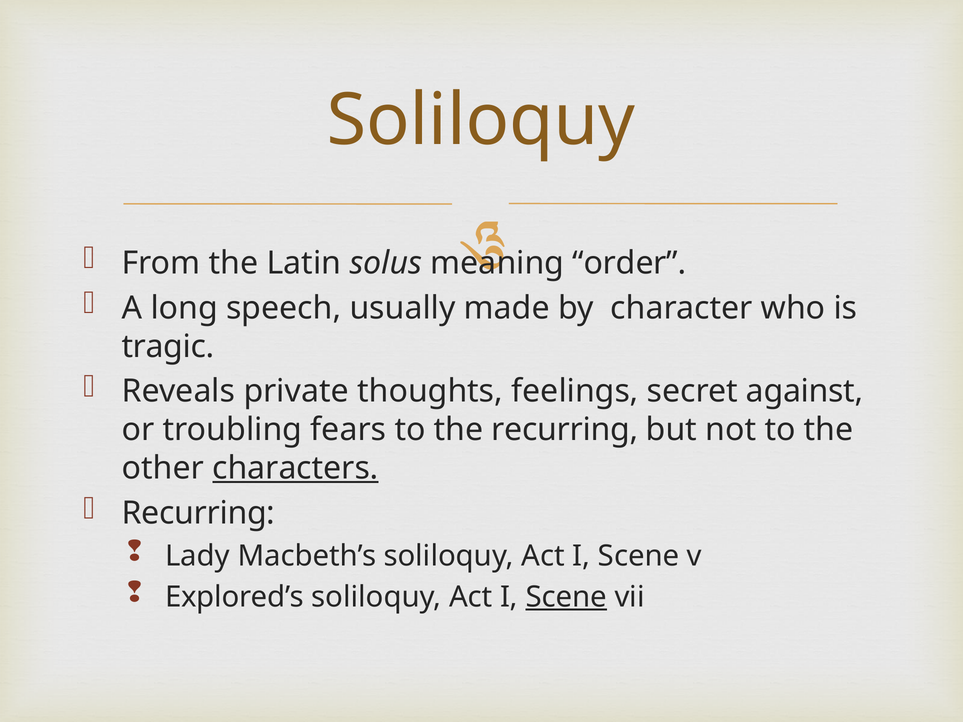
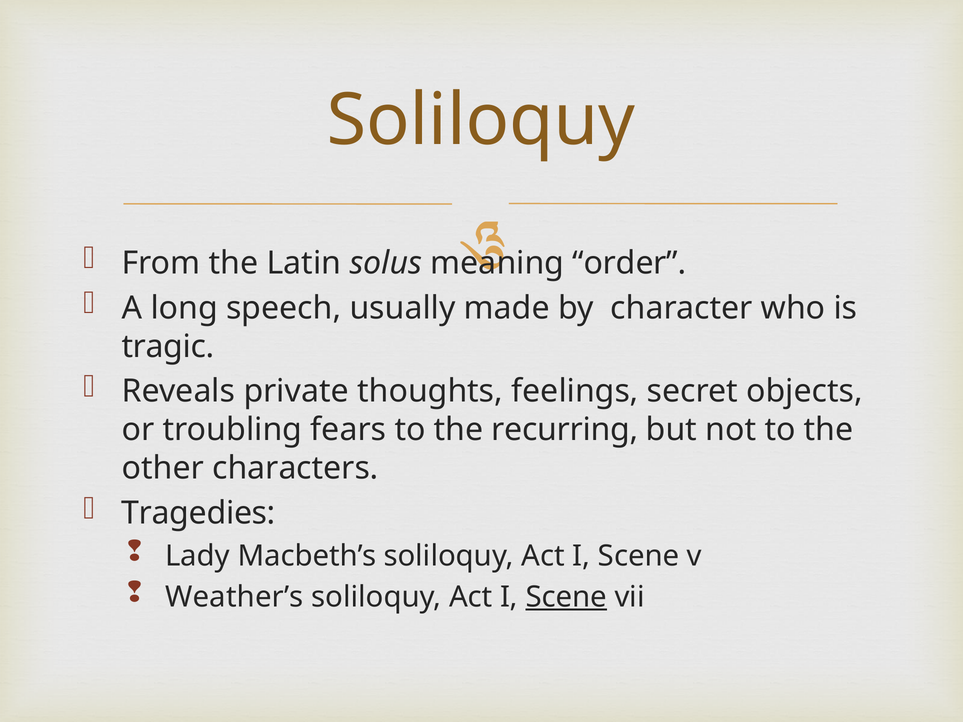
against: against -> objects (804, 391)
characters underline: present -> none (295, 469)
Recurring: Recurring -> Tragedies (198, 513)
Explored’s: Explored’s -> Weather’s (234, 597)
